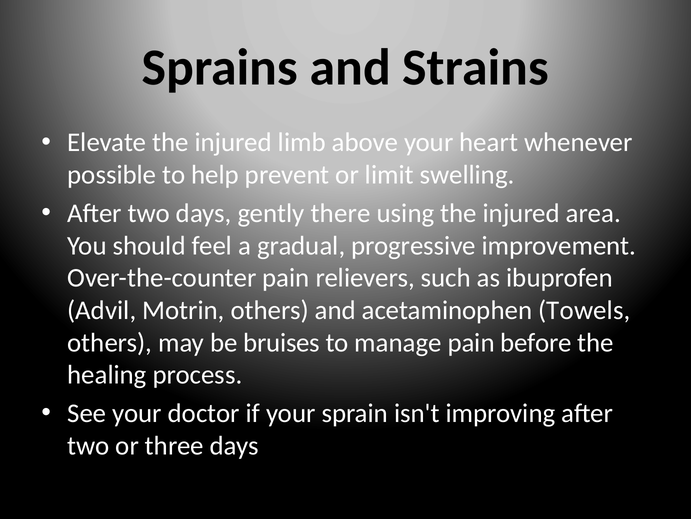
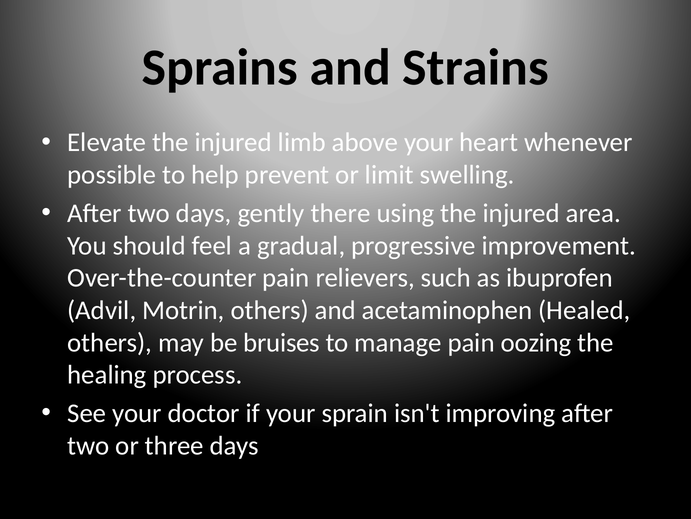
Towels: Towels -> Healed (584, 310)
before: before -> oozing (536, 342)
